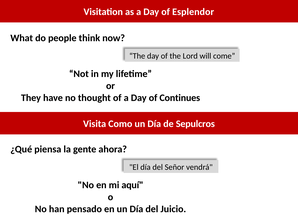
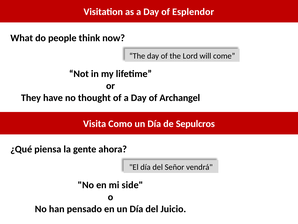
Continues: Continues -> Archangel (180, 98)
aquí: aquí -> side (132, 185)
